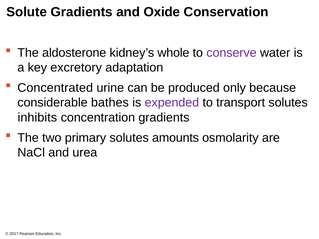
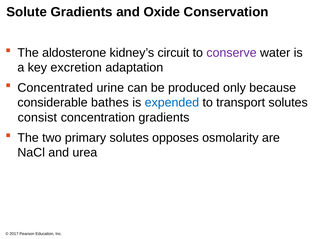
whole: whole -> circuit (173, 53)
excretory: excretory -> excretion (76, 68)
expended colour: purple -> blue (172, 103)
inhibits: inhibits -> consist (37, 118)
amounts: amounts -> opposes (175, 138)
